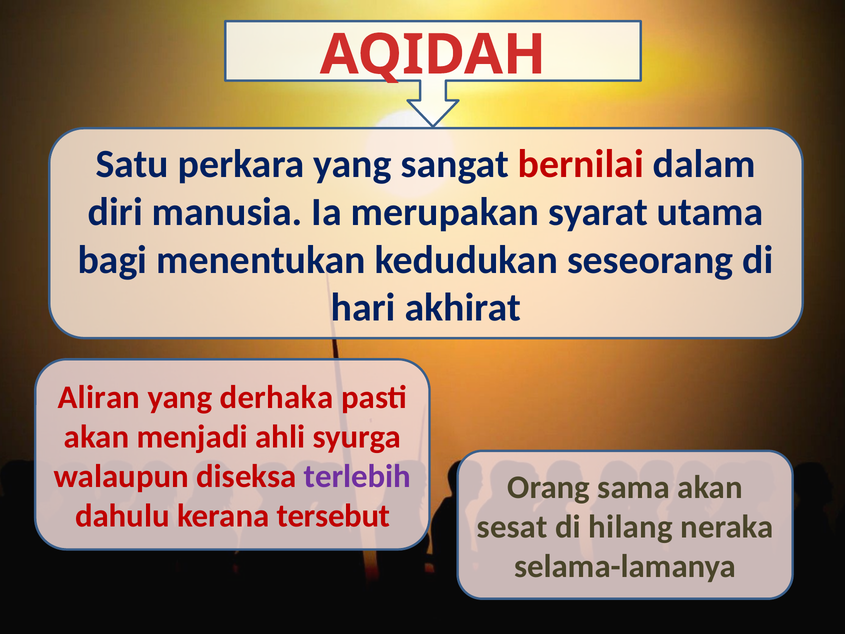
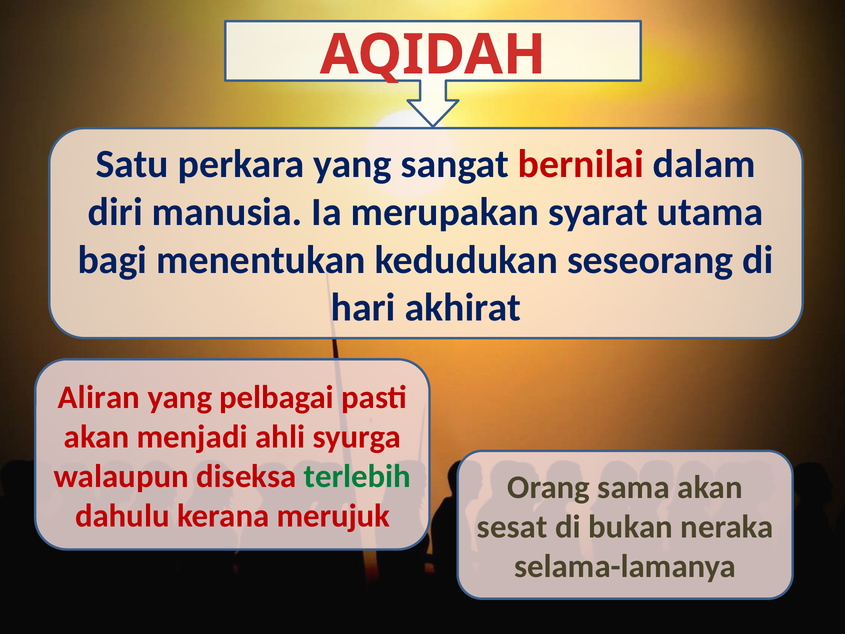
derhaka: derhaka -> pelbagai (277, 397)
terlebih colour: purple -> green (357, 476)
tersebut: tersebut -> merujuk (333, 516)
hilang: hilang -> bukan (631, 527)
